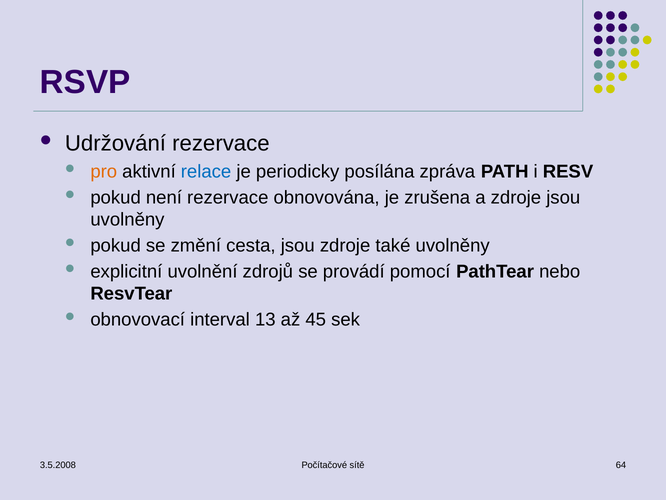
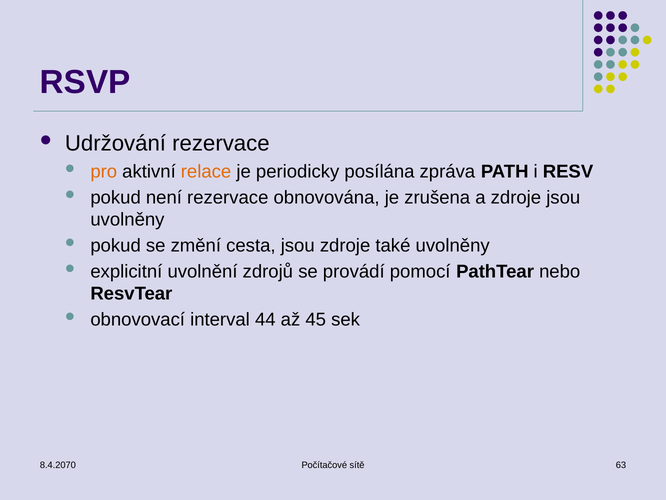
relace colour: blue -> orange (206, 171)
13: 13 -> 44 (265, 319)
3.5.2008: 3.5.2008 -> 8.4.2070 (58, 465)
64: 64 -> 63 (621, 465)
